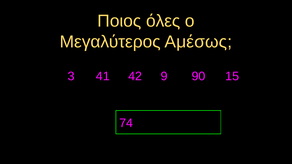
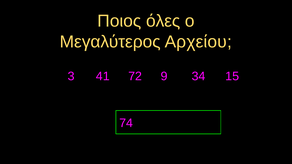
Αμέσως: Αμέσως -> Αρχείου (198, 42)
42: 42 -> 72 (135, 76)
90: 90 -> 34 (199, 76)
